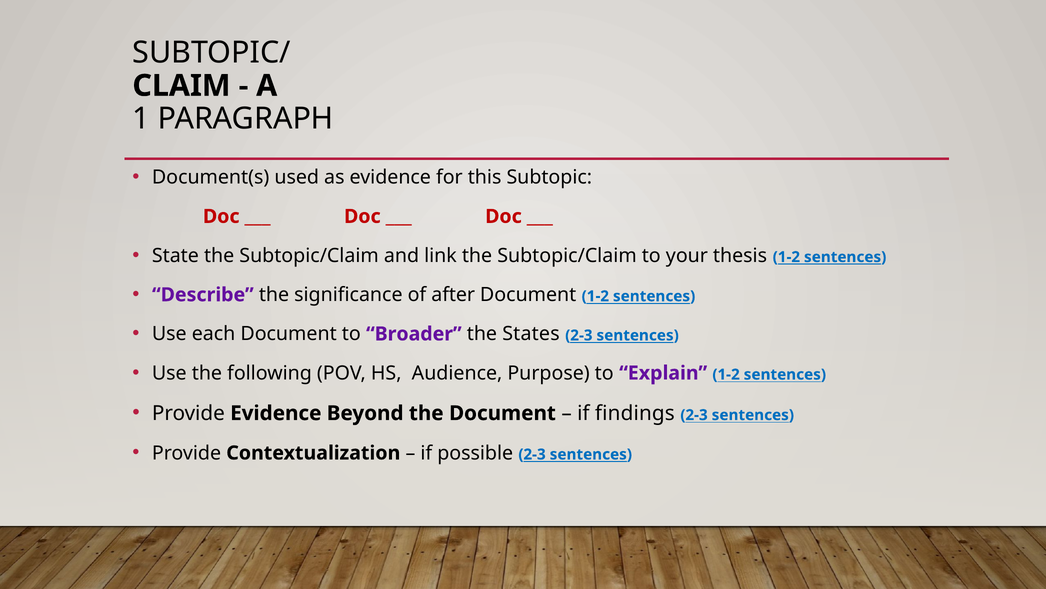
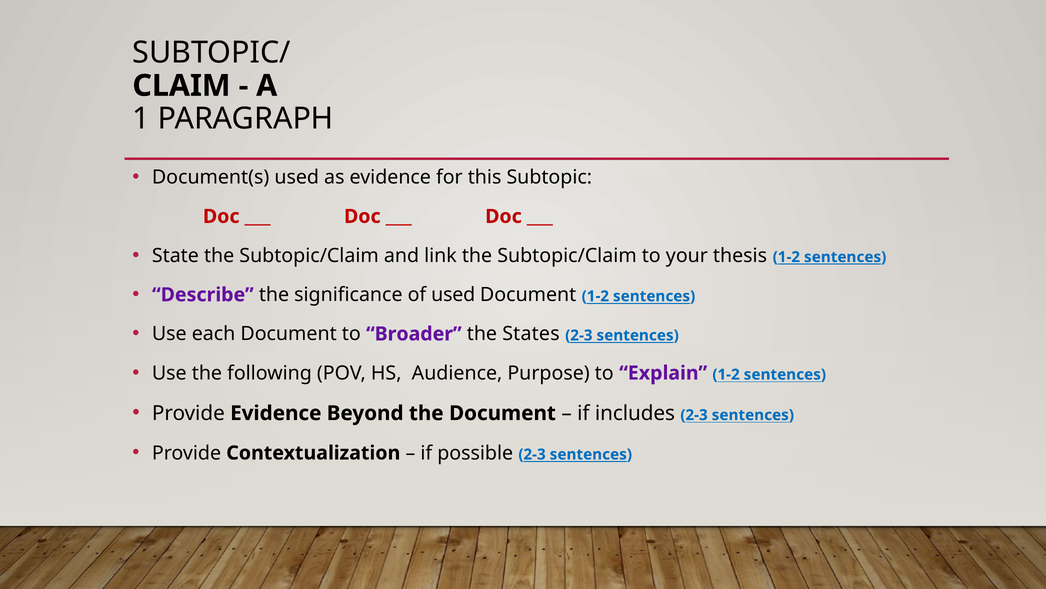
of after: after -> used (453, 294)
findings: findings -> includes (635, 413)
